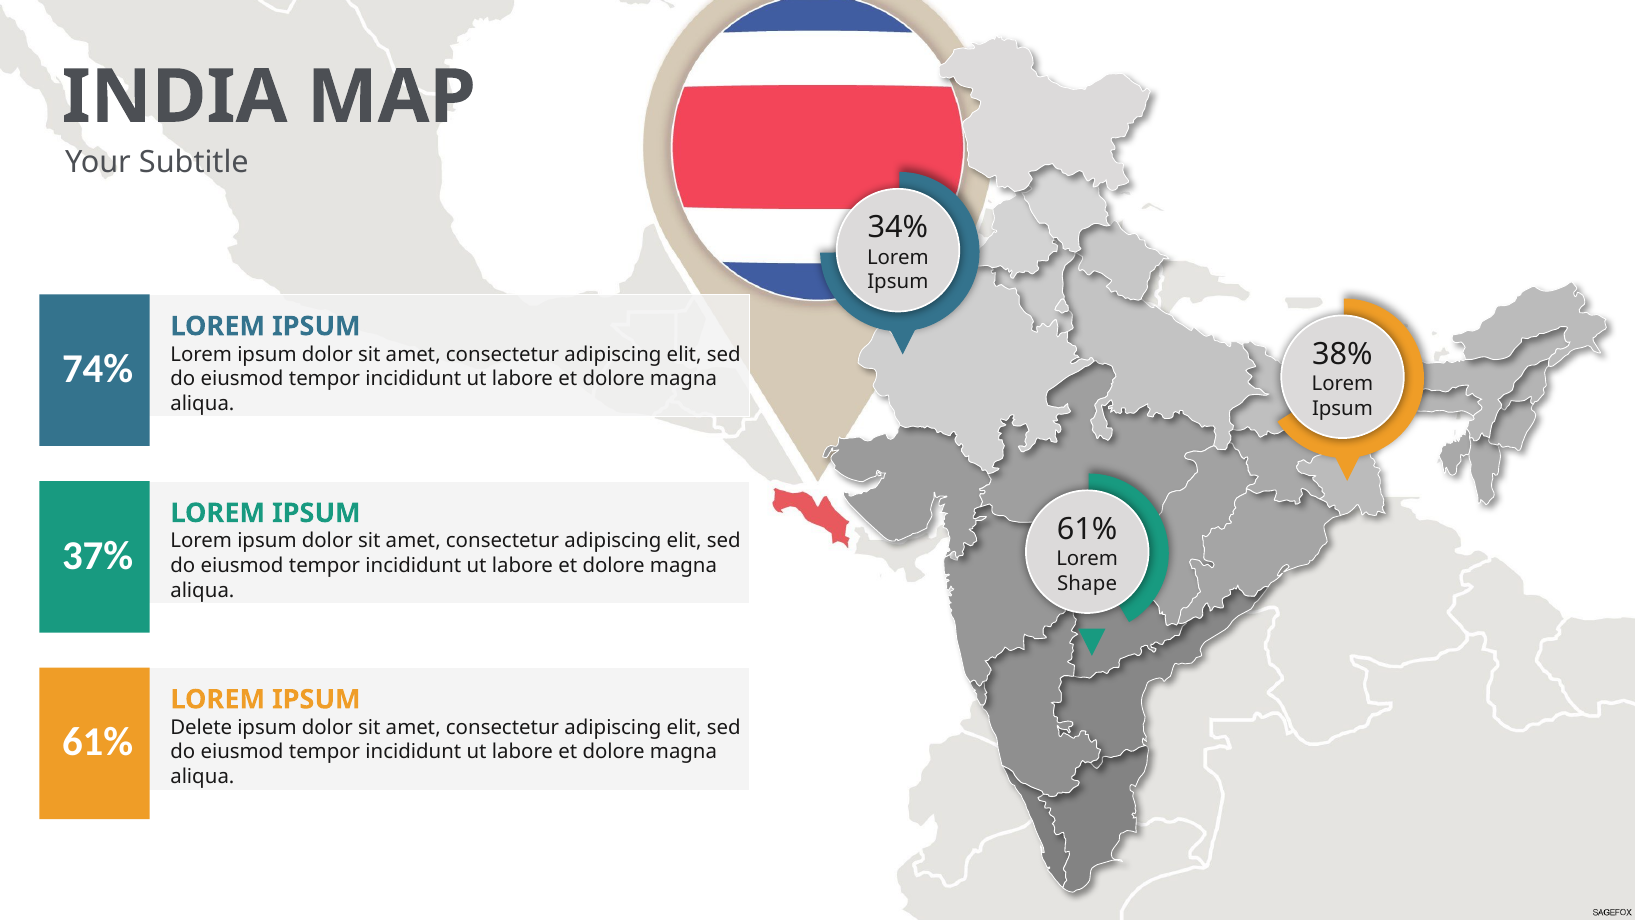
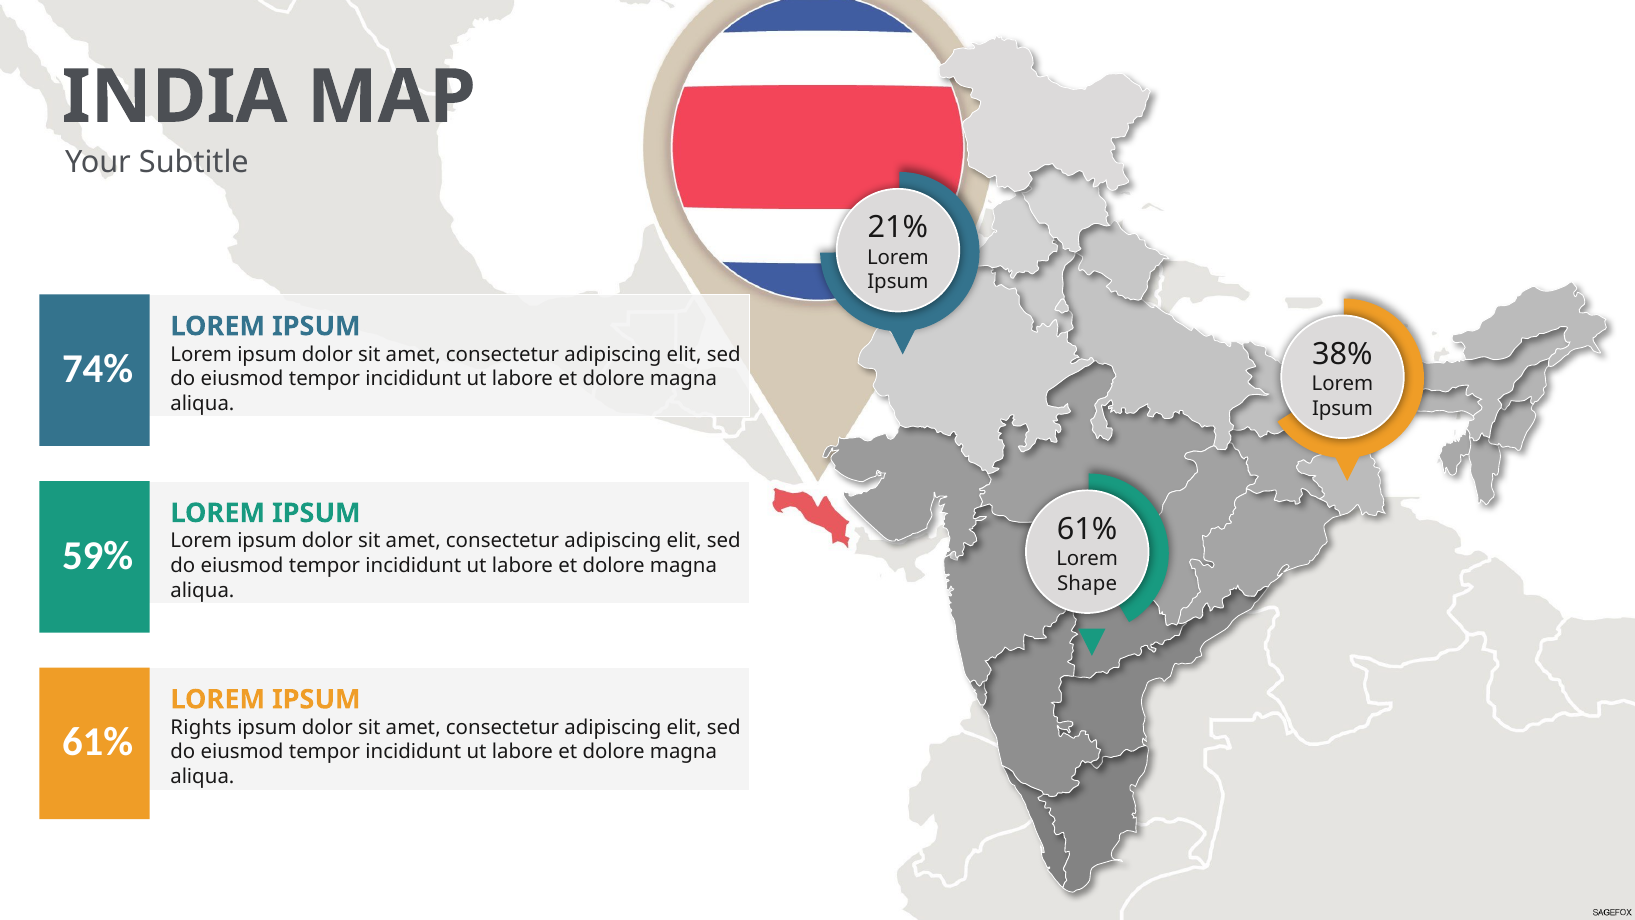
34%: 34% -> 21% (898, 228)
37%: 37% -> 59% (98, 555)
Delete: Delete -> Rights (201, 727)
